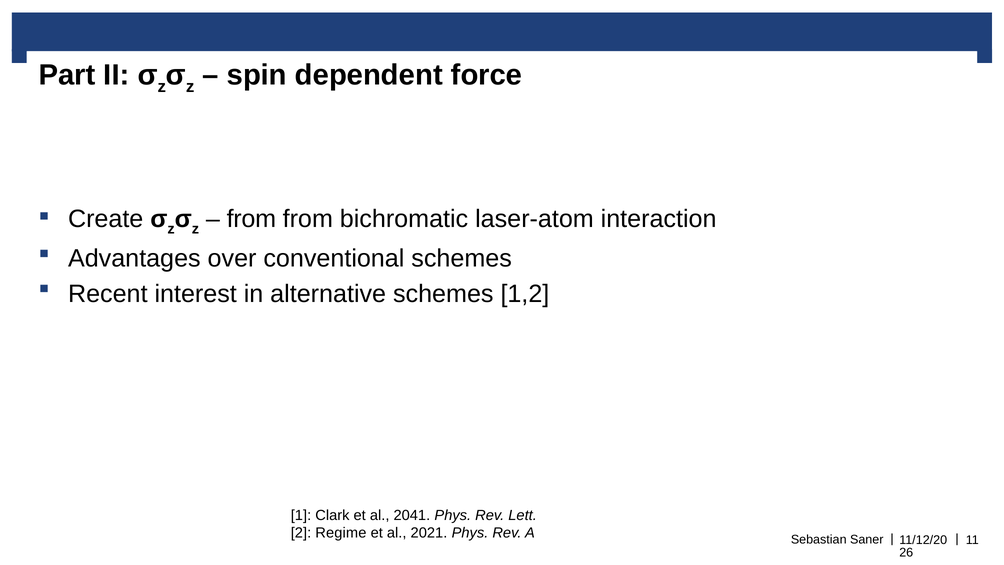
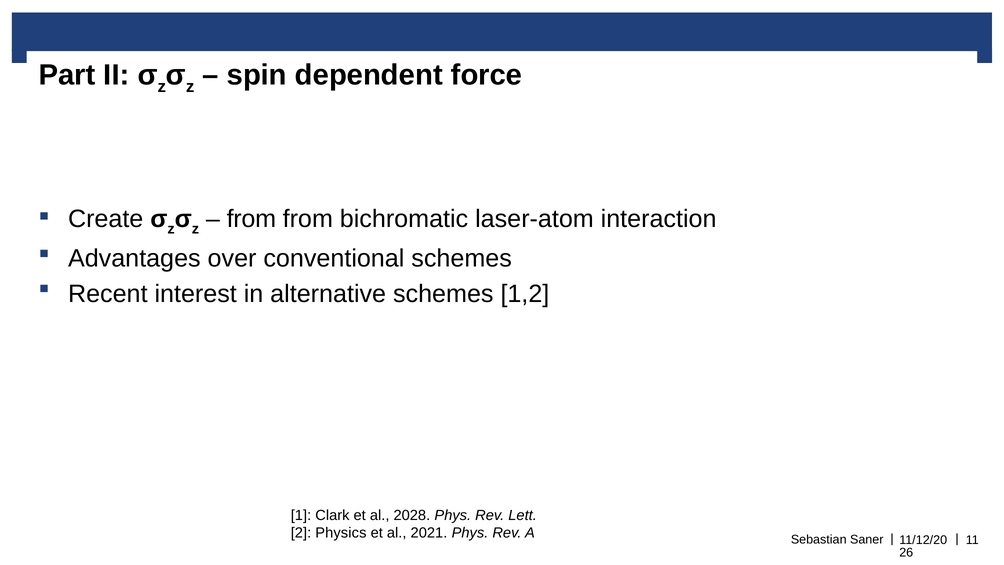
2041: 2041 -> 2028 (412, 515)
Regime: Regime -> Physics (341, 533)
